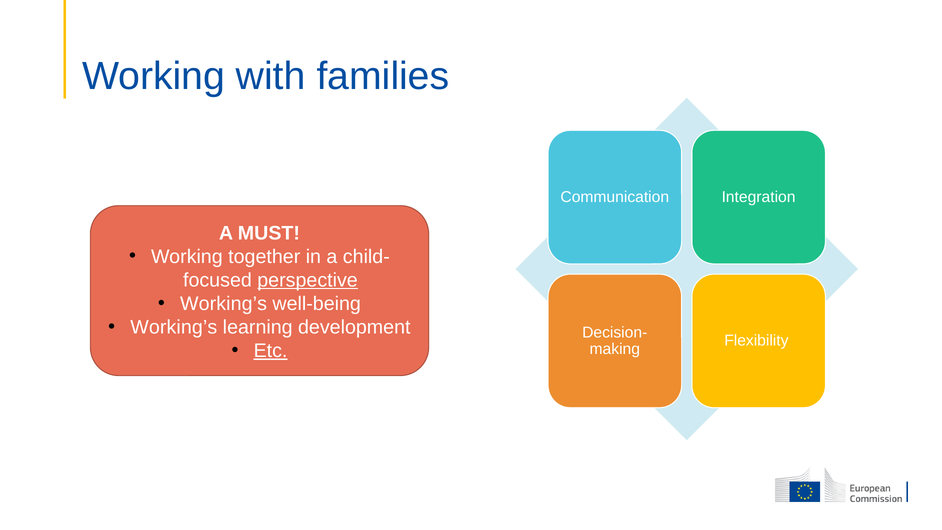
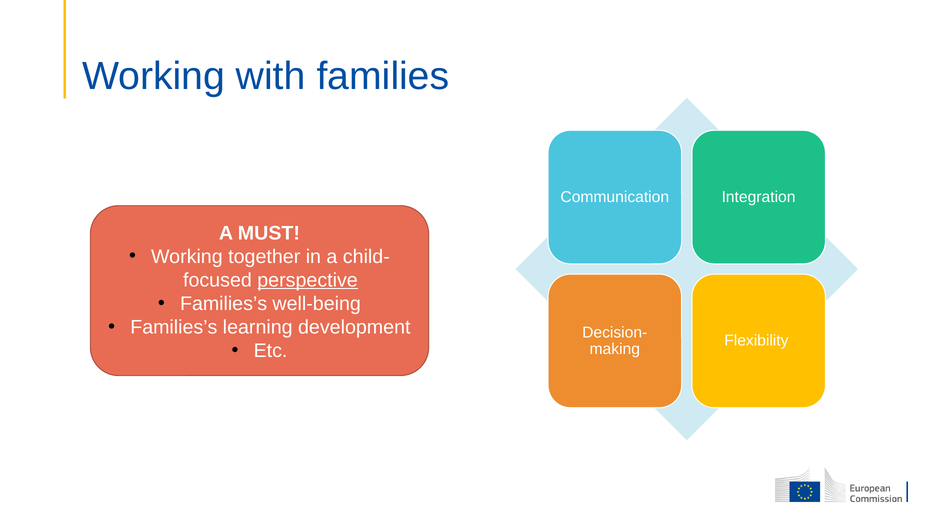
Working’s: Working’s -> Families’s (224, 304)
Working’s: Working’s -> Families’s (174, 327)
Etc underline: present -> none (271, 351)
